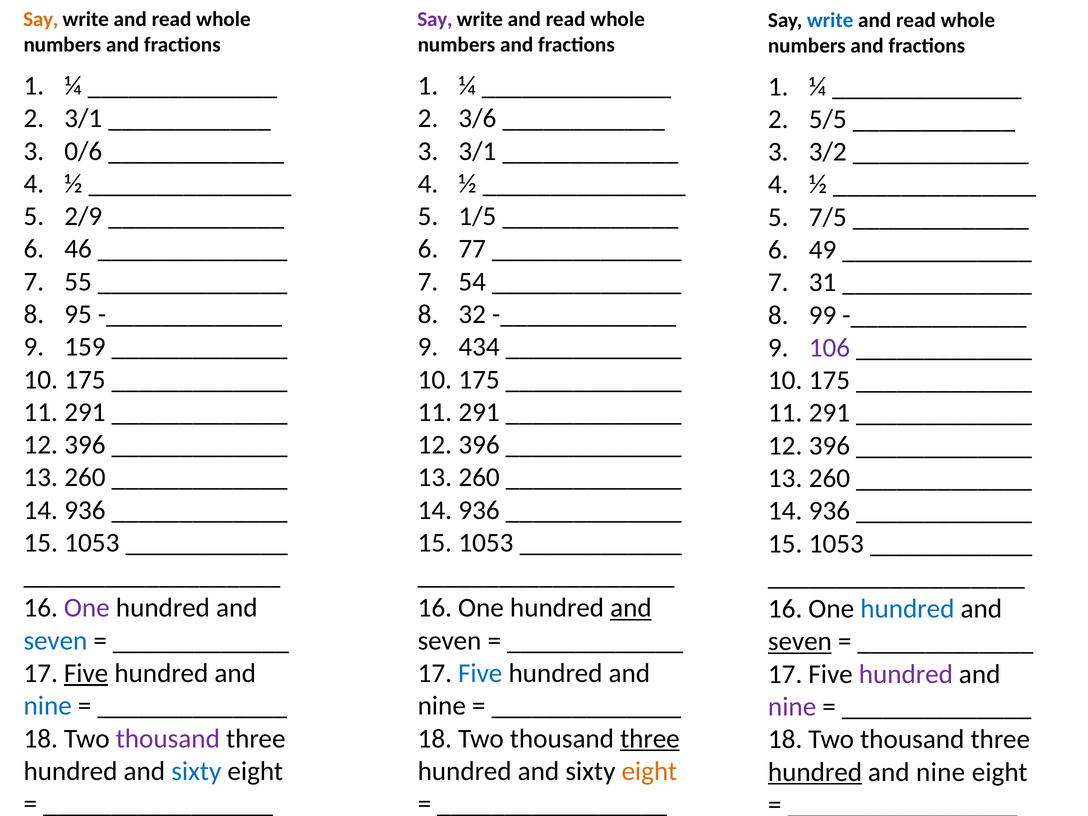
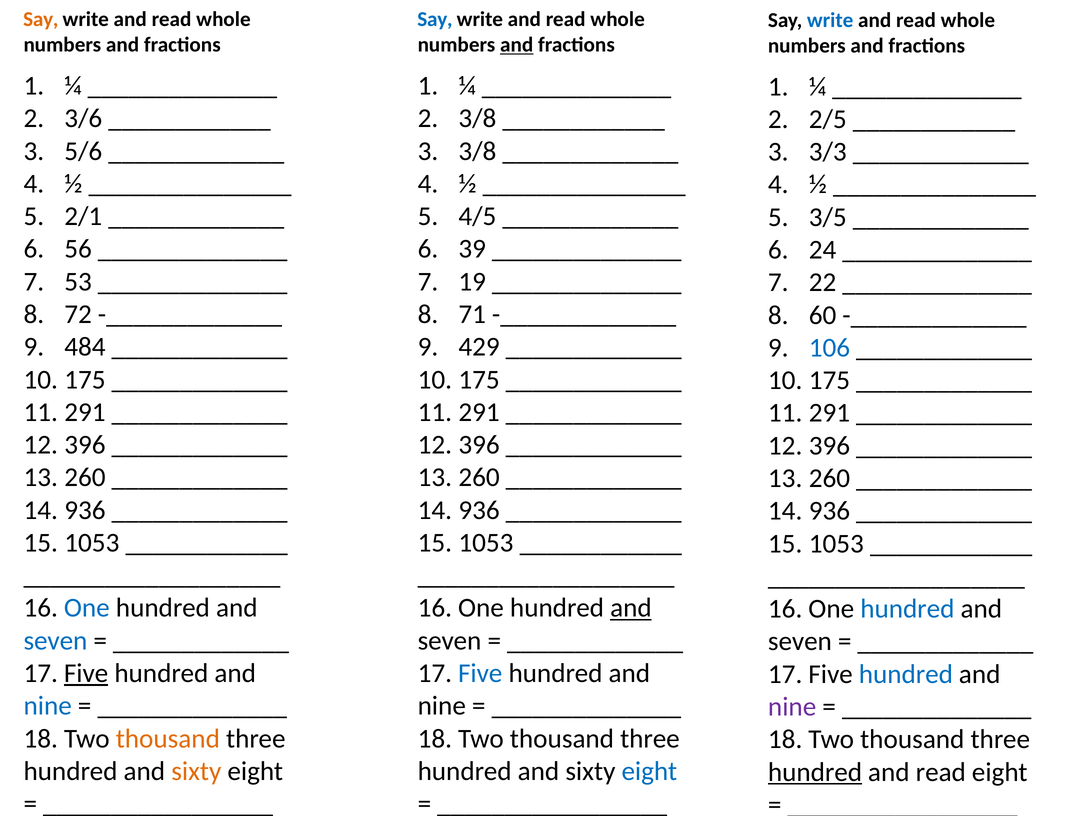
Say colour: purple -> blue (435, 19)
and underline: none -> present (517, 45)
3/1: 3/1 -> 3/6 (83, 118)
3/6: 3/6 -> 3/8 (477, 118)
5/5: 5/5 -> 2/5 (828, 119)
0/6: 0/6 -> 5/6 (83, 151)
3/1: 3/1 -> 3/8 (477, 151)
3/2: 3/2 -> 3/3 (828, 152)
2/9: 2/9 -> 2/1 (83, 216)
1/5: 1/5 -> 4/5 (477, 216)
7/5: 7/5 -> 3/5 (828, 217)
46: 46 -> 56 (78, 249)
77: 77 -> 39 (472, 249)
49: 49 -> 24 (823, 250)
55: 55 -> 53 (78, 282)
54: 54 -> 19 (472, 282)
31: 31 -> 22 (823, 282)
95: 95 -> 72 (78, 314)
32: 32 -> 71 (472, 314)
99: 99 -> 60 (823, 315)
159: 159 -> 484 (85, 347)
434: 434 -> 429 (479, 347)
106 colour: purple -> blue (829, 348)
One colour: purple -> blue (87, 608)
seven underline: present -> none (800, 641)
hundred colour: purple -> blue (906, 674)
thousand colour: purple -> orange (168, 739)
three underline: present -> none (650, 739)
sixty colour: blue -> orange (196, 771)
eight colour: orange -> blue (649, 771)
nine: nine -> read (941, 772)
